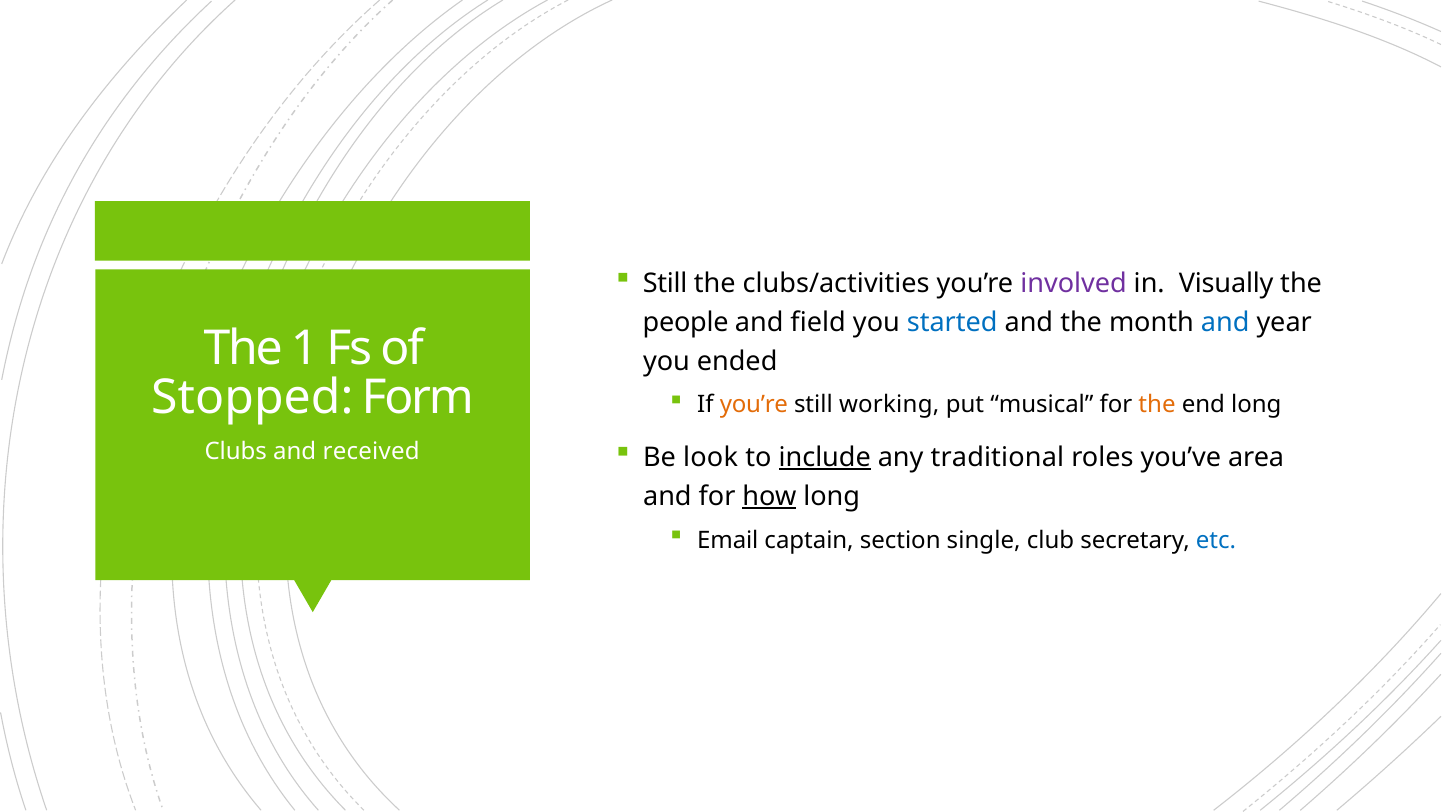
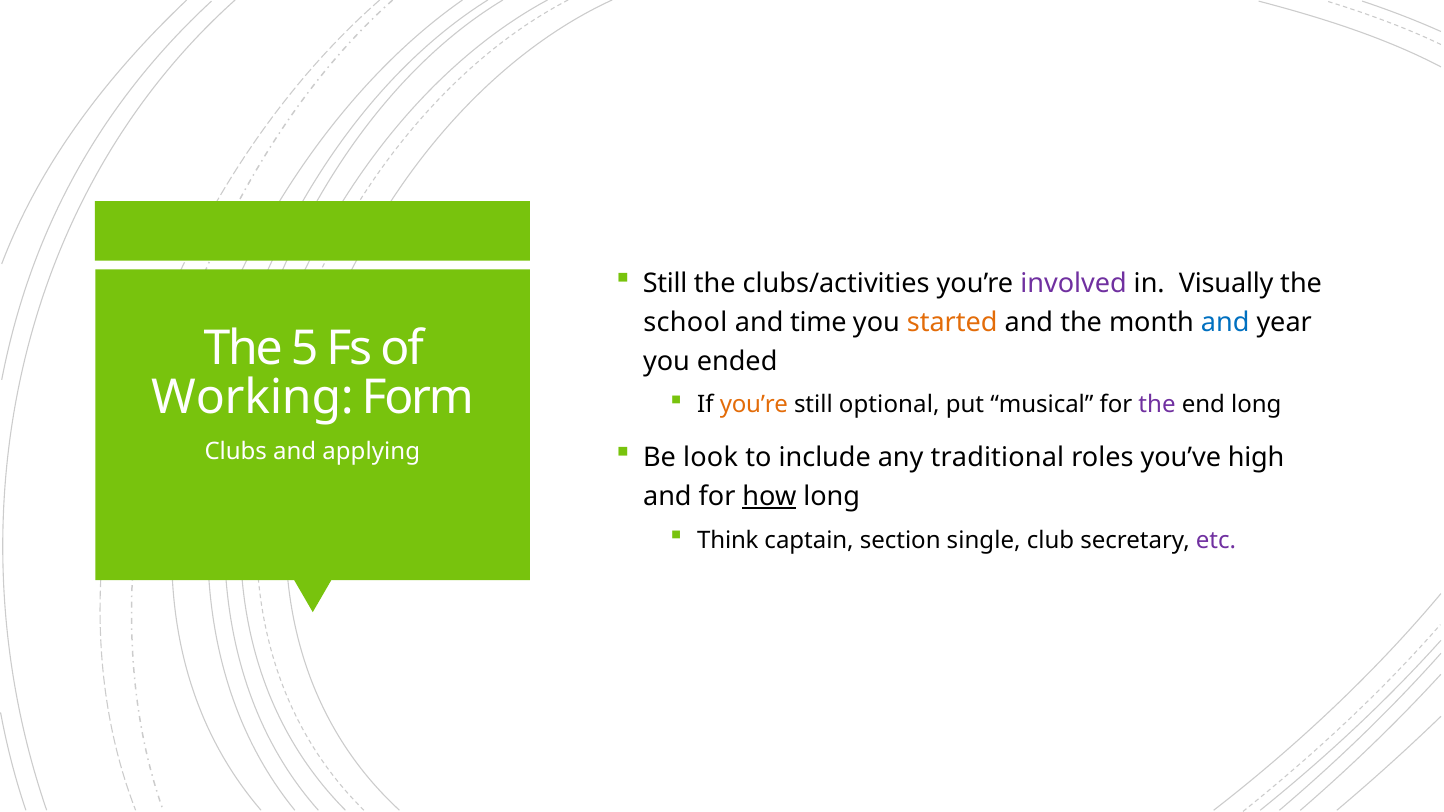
people: people -> school (685, 322)
field: field -> time (818, 322)
started colour: blue -> orange (952, 322)
1: 1 -> 5 (305, 349)
Stopped: Stopped -> Working (253, 398)
working: working -> optional (889, 405)
the colour: orange -> purple (1157, 405)
include underline: present -> none (825, 458)
area: area -> high (1256, 458)
received: received -> applying (371, 451)
Email: Email -> Think (728, 540)
etc colour: blue -> purple (1216, 540)
